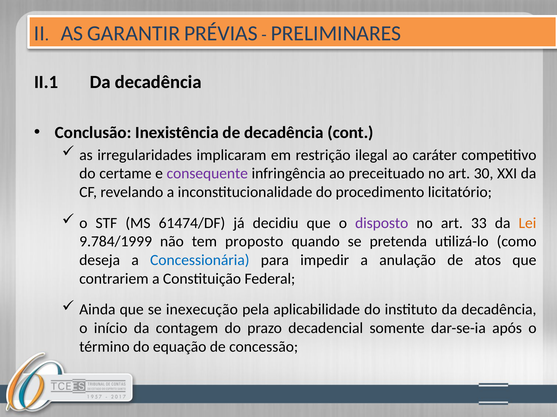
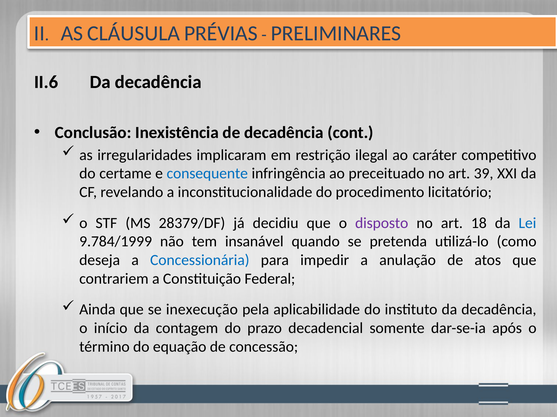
GARANTIR: GARANTIR -> CLÁUSULA (134, 34)
II.1: II.1 -> II.6 (46, 82)
consequente colour: purple -> blue (207, 174)
30: 30 -> 39 (484, 174)
61474/DF: 61474/DF -> 28379/DF (192, 223)
33: 33 -> 18 (479, 223)
Lei colour: orange -> blue (527, 223)
proposto: proposto -> insanável (254, 242)
